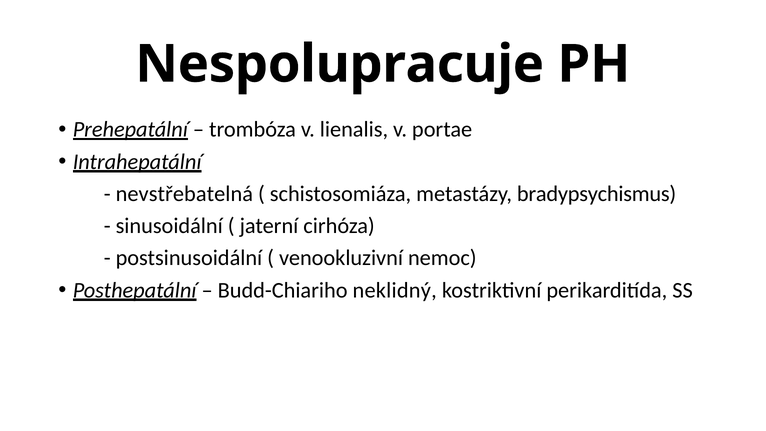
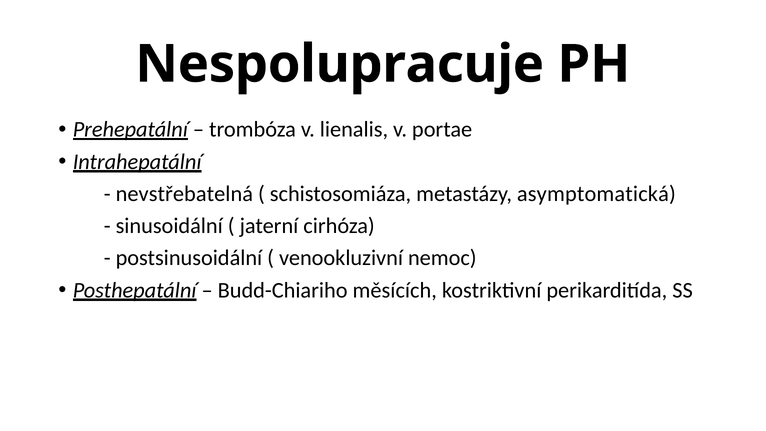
bradypsychismus: bradypsychismus -> asymptomatická (596, 194)
neklidný: neklidný -> měsících (395, 290)
